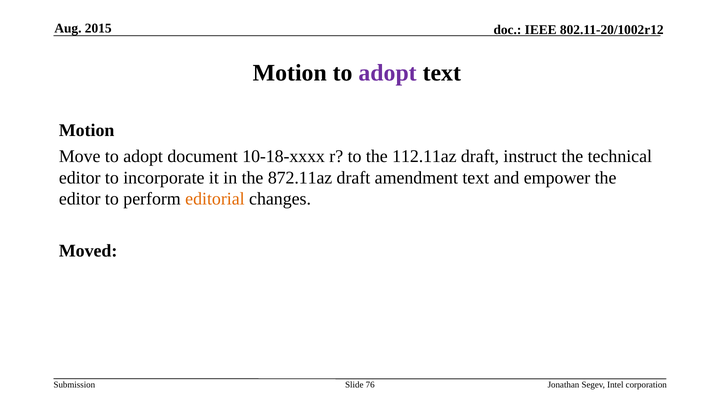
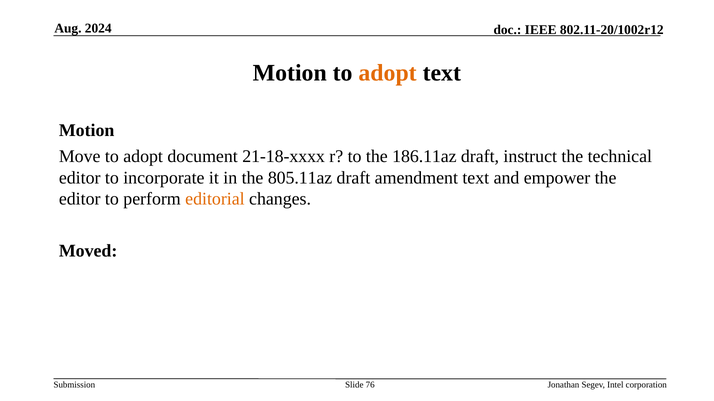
2015: 2015 -> 2024 (98, 28)
adopt colour: purple -> orange (388, 73)
10-18-xxxx: 10-18-xxxx -> 21-18-xxxx (284, 157)
112.11az: 112.11az -> 186.11az (424, 157)
872.11az: 872.11az -> 805.11az (300, 178)
